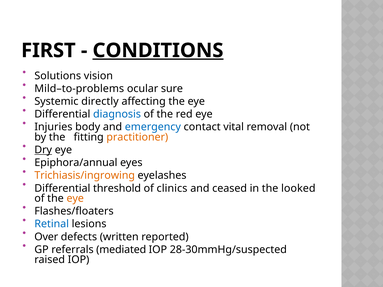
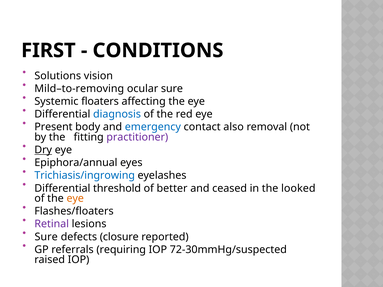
CONDITIONS underline: present -> none (158, 51)
Mild–to-problems: Mild–to-problems -> Mild–to-removing (79, 89)
directly: directly -> floaters (100, 102)
Injuries: Injuries -> Present (53, 127)
vital: vital -> also (234, 127)
practitioner colour: orange -> purple (137, 137)
Trichiasis/ingrowing colour: orange -> blue (85, 176)
clinics: clinics -> better (172, 188)
Retinal colour: blue -> purple (52, 224)
Over: Over -> Sure (46, 237)
written: written -> closure (119, 237)
mediated: mediated -> requiring (121, 250)
28-30mmHg/suspected: 28-30mmHg/suspected -> 72-30mmHg/suspected (228, 250)
